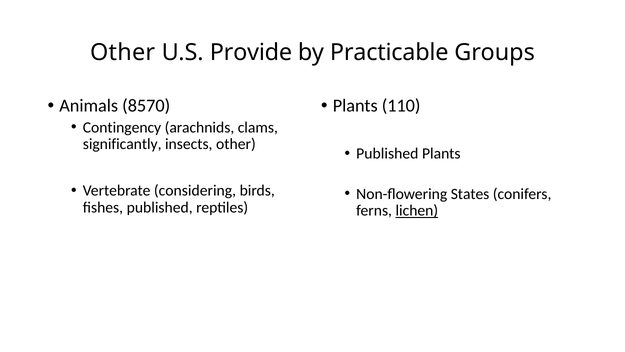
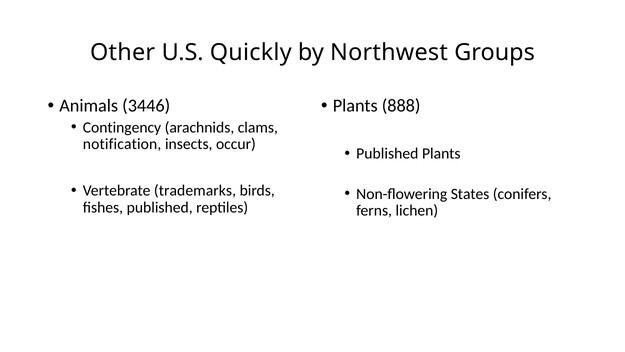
Provide: Provide -> Quickly (251, 53)
Practicable: Practicable -> Northwest (389, 53)
8570: 8570 -> 3446 (146, 106)
110: 110 -> 888 (401, 106)
significantly: significantly -> notification (122, 144)
insects other: other -> occur (236, 144)
considering: considering -> trademarks (195, 190)
lichen underline: present -> none (417, 211)
